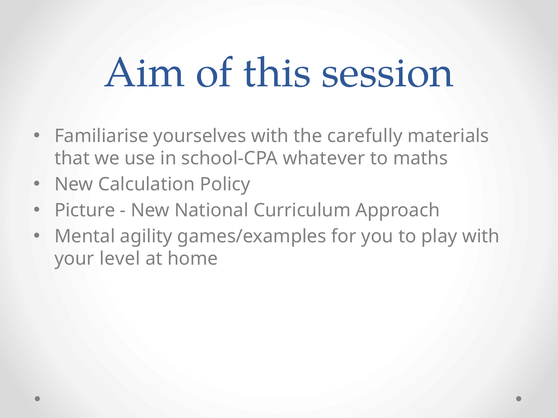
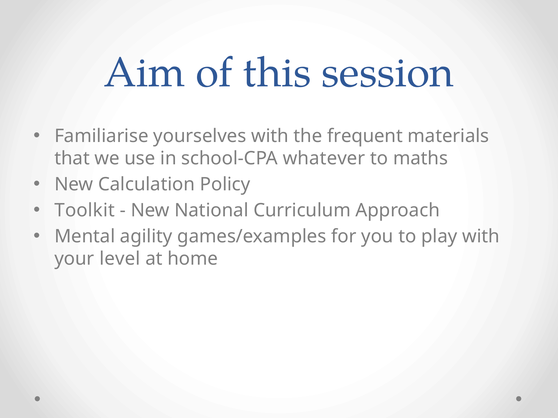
carefully: carefully -> frequent (365, 136)
Picture: Picture -> Toolkit (85, 211)
